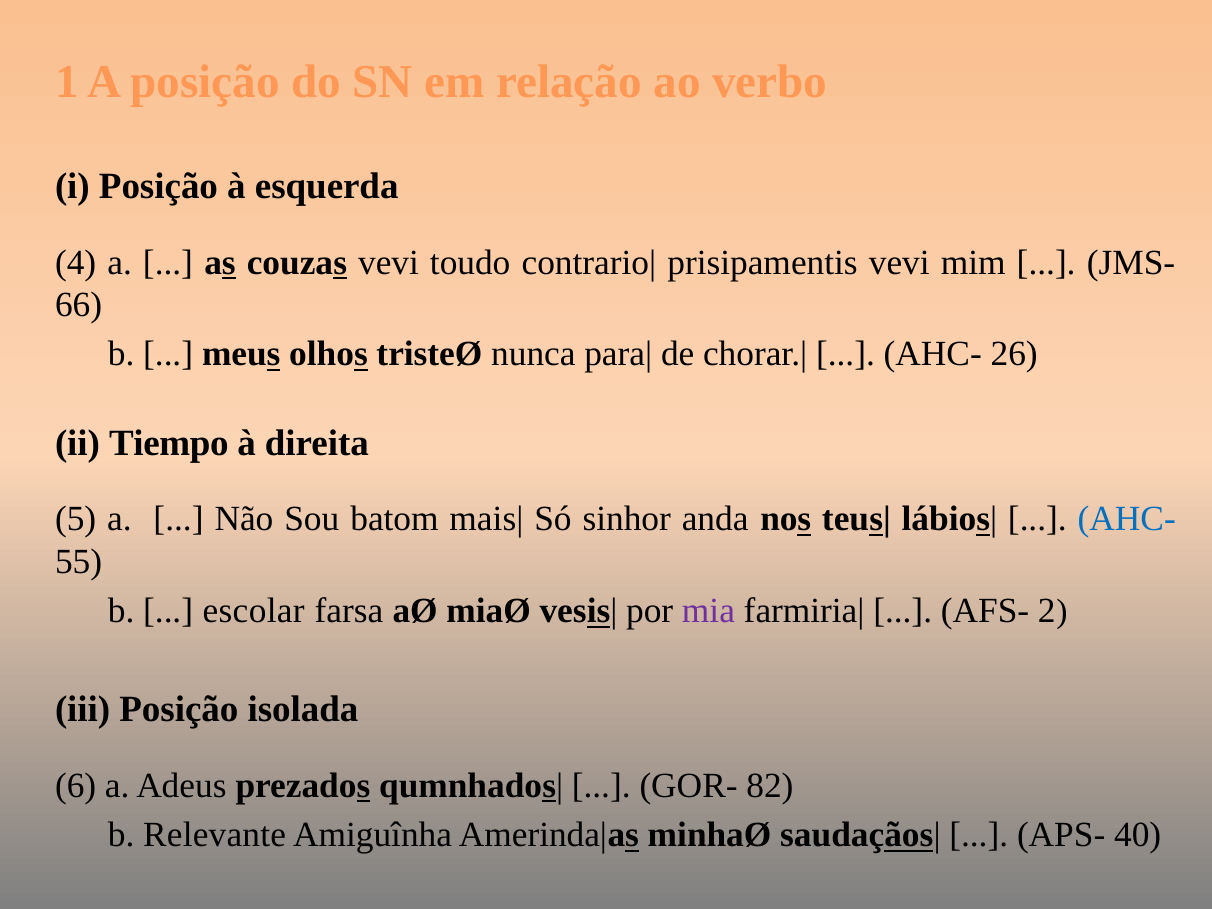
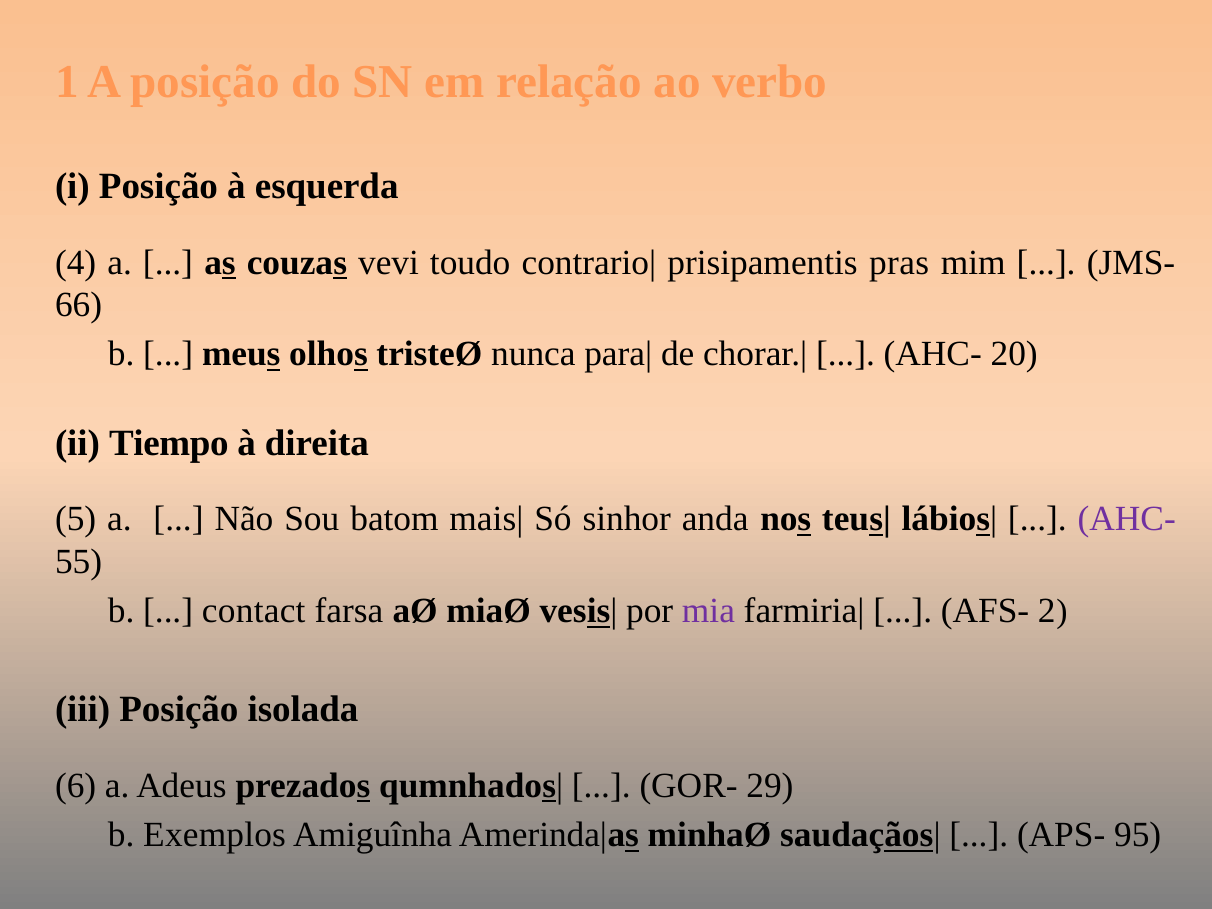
prisipamentis vevi: vevi -> pras (899, 262)
26: 26 -> 20 (1014, 354)
AHC- colour: blue -> purple (1127, 519)
escolar: escolar -> contact (254, 611)
82: 82 -> 29 (770, 786)
Relevante: Relevante -> Exemplos (215, 835)
40: 40 -> 95 (1138, 835)
